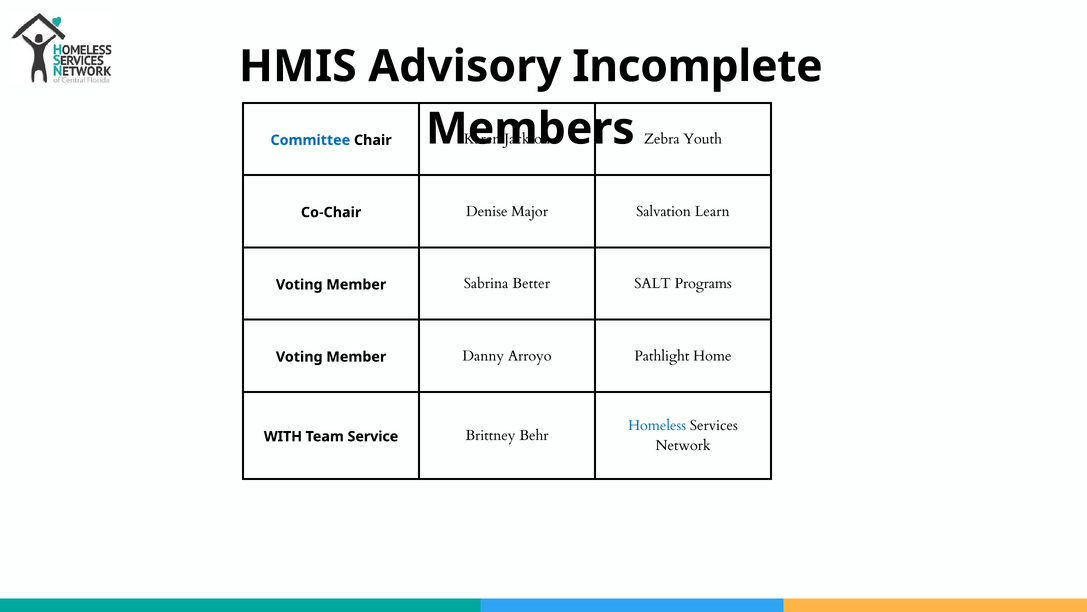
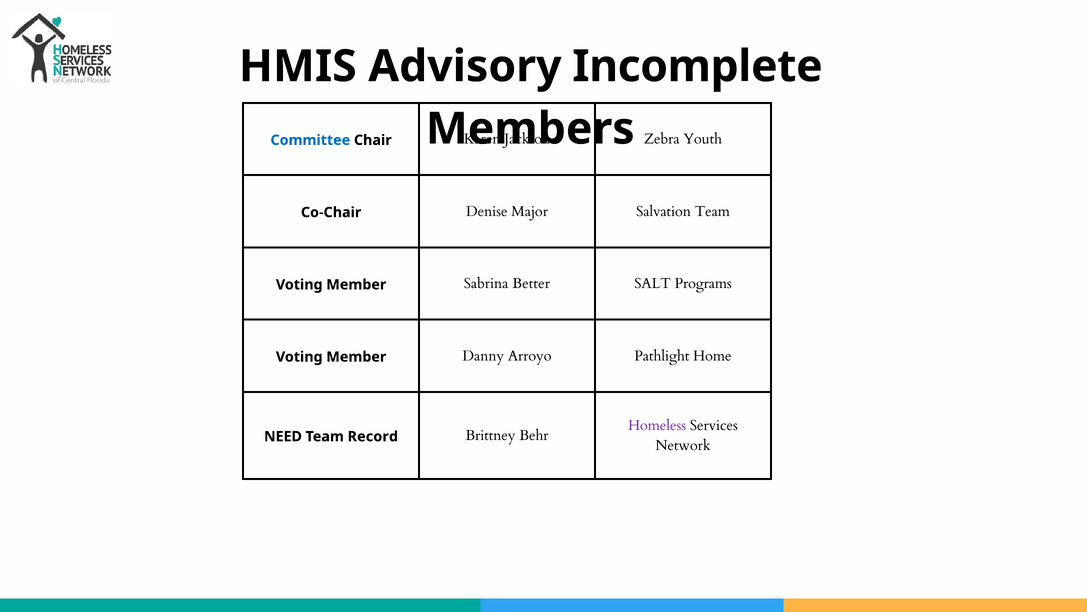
Salvation Learn: Learn -> Team (712, 211)
Homeless colour: blue -> purple (657, 425)
WITH: WITH -> NEED (283, 436)
Service: Service -> Record (373, 436)
